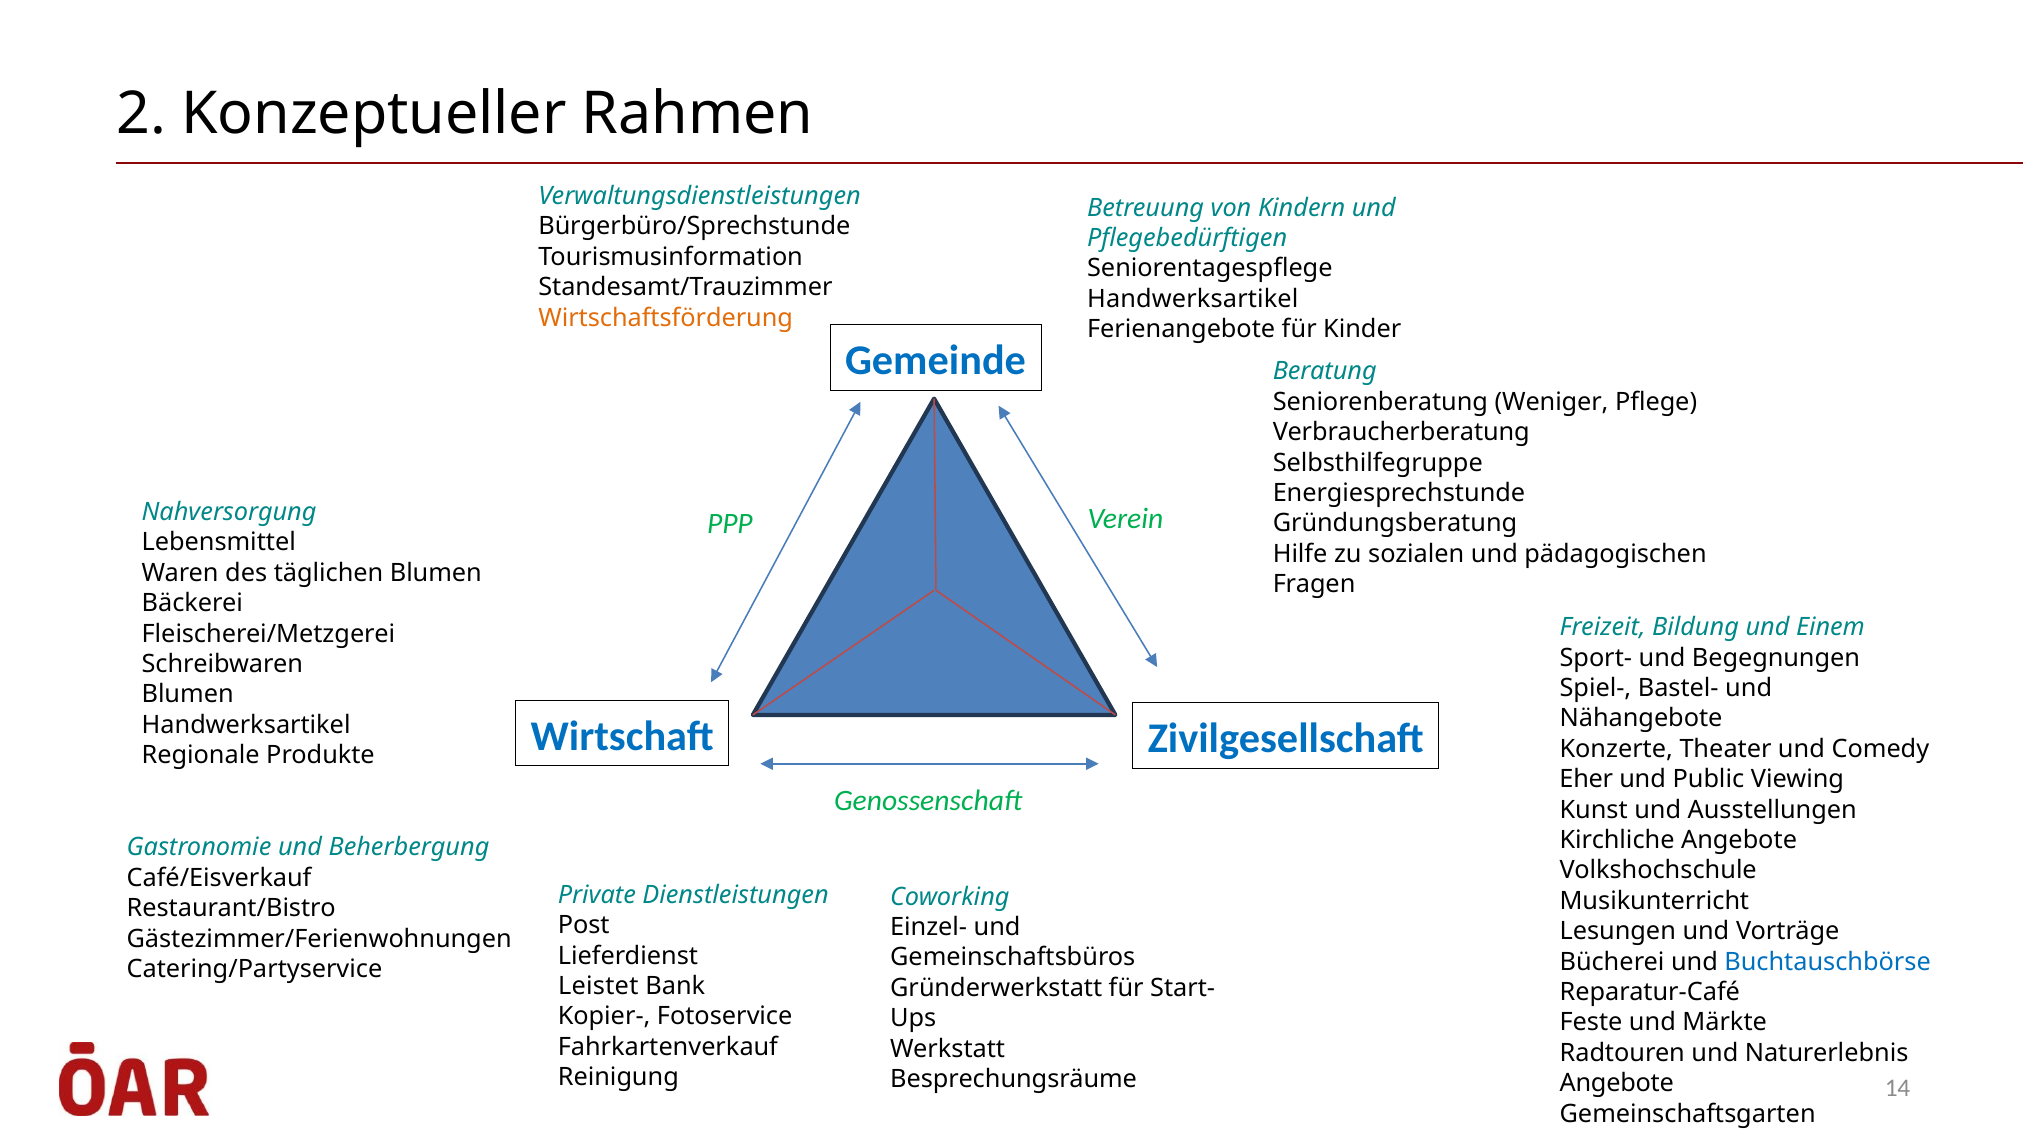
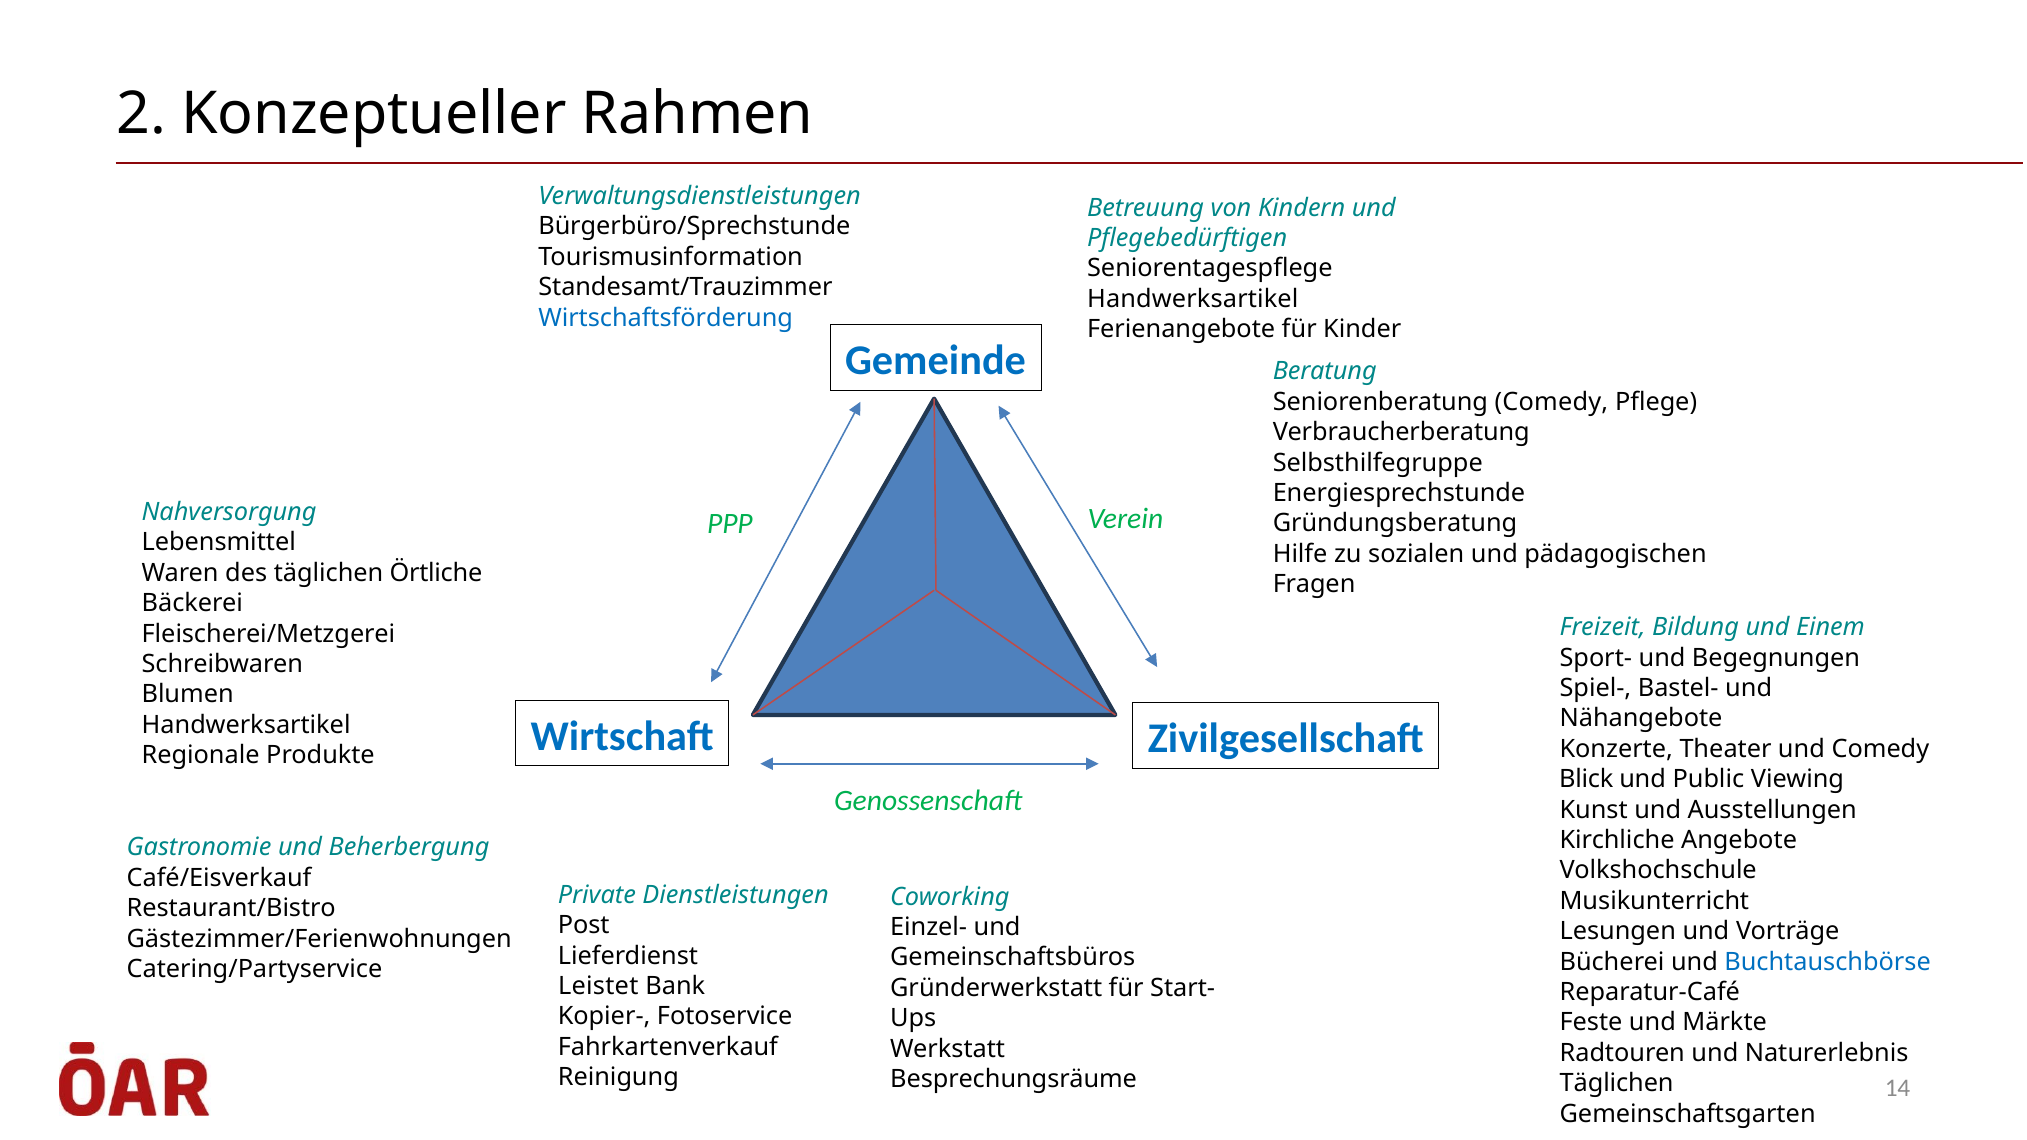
Wirtschaftsförderung colour: orange -> blue (666, 318)
Seniorenberatung Weniger: Weniger -> Comedy (1551, 402)
täglichen Blumen: Blumen -> Örtliche (436, 573)
Eher: Eher -> Blick (1586, 779)
Angebote: Angebote -> Täglichen (1617, 1083)
